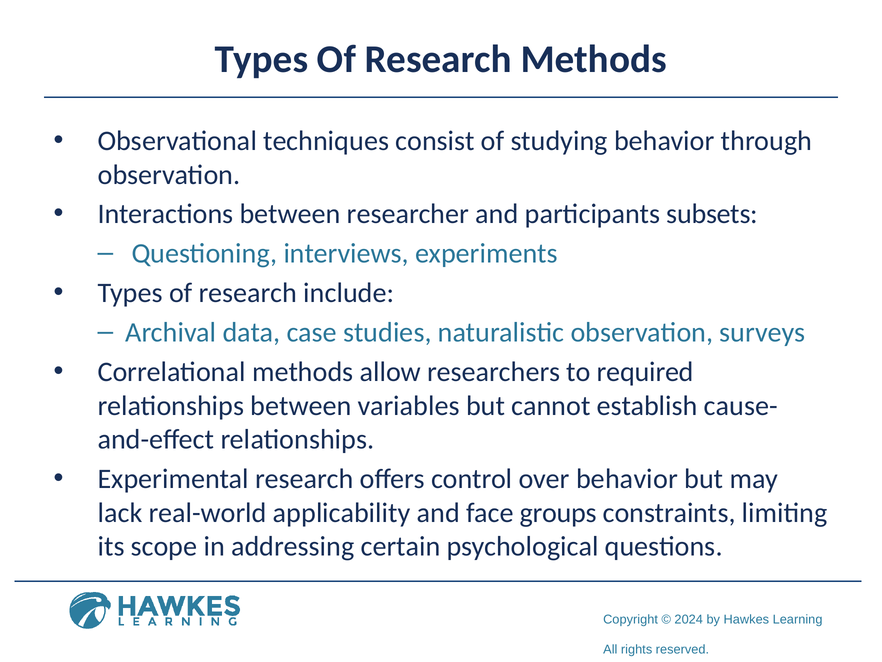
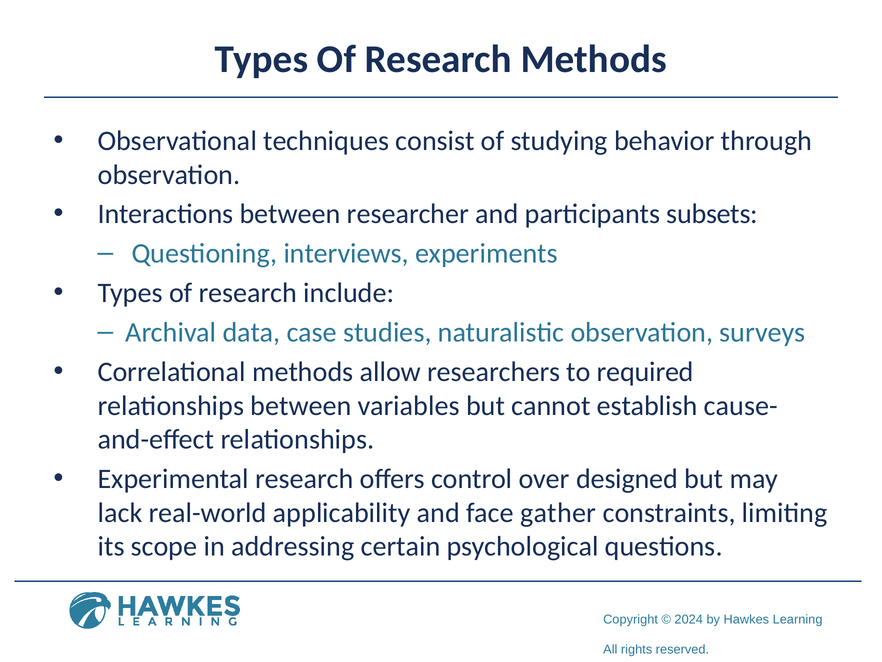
over behavior: behavior -> designed (627, 479)
groups: groups -> gather (558, 512)
